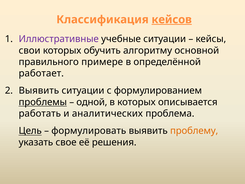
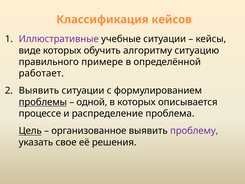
кейсов underline: present -> none (172, 20)
свои: свои -> виде (30, 50)
основной: основной -> ситуацию (197, 50)
работать: работать -> процессе (40, 113)
аналитических: аналитических -> распределение (107, 113)
формулировать: формулировать -> организованное (89, 131)
проблему colour: orange -> purple (194, 131)
